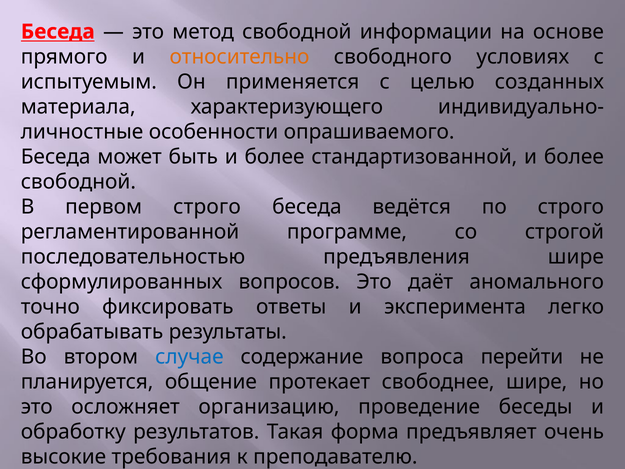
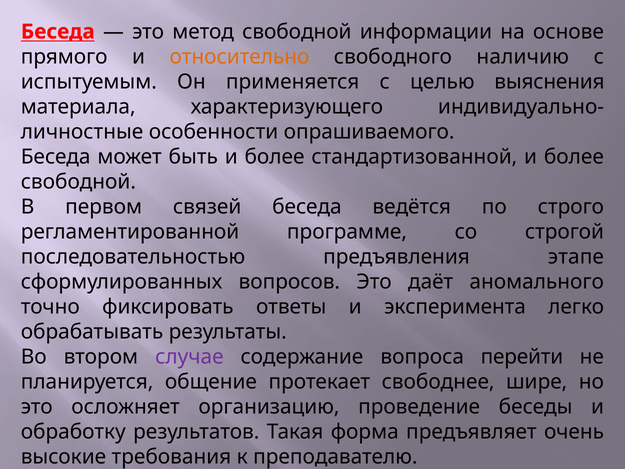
условиях: условиях -> наличию (523, 57)
созданных: созданных -> выяснения (549, 82)
первом строго: строго -> связей (207, 207)
предъявления шире: шире -> этапе (576, 257)
случае colour: blue -> purple (189, 357)
